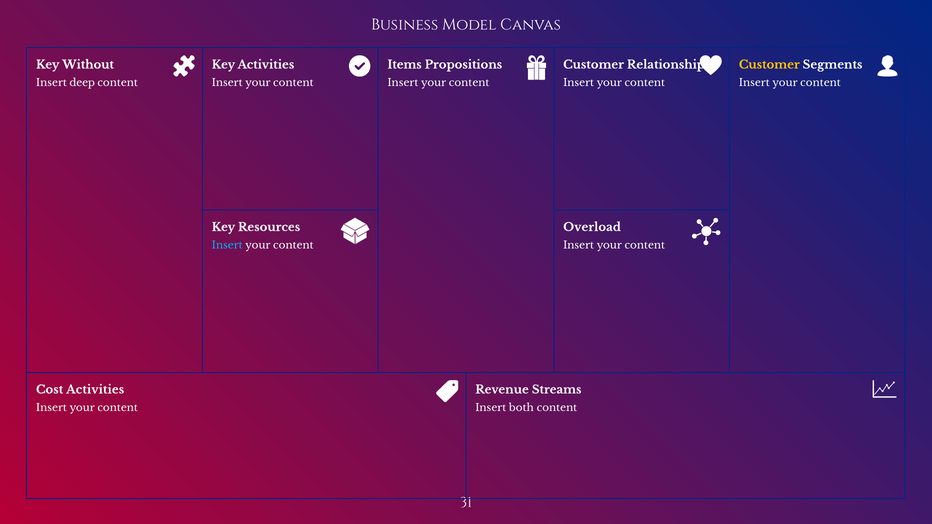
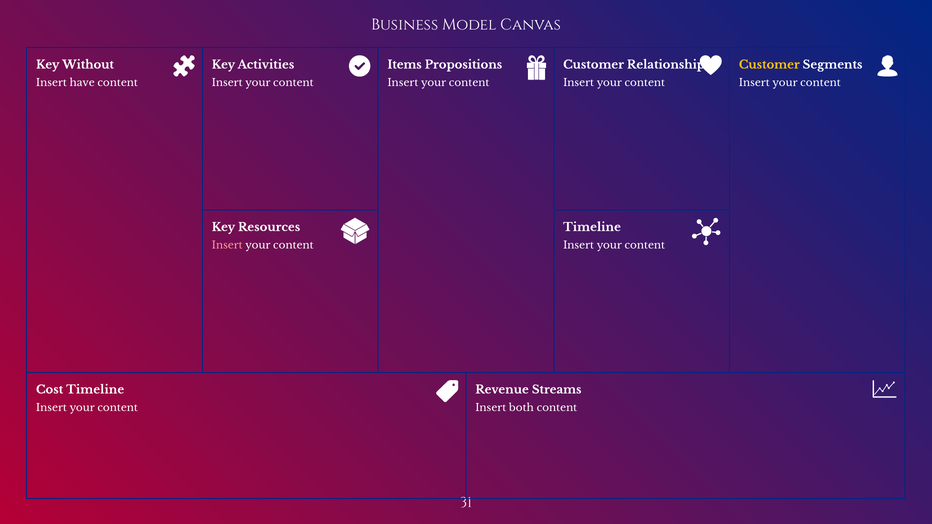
deep: deep -> have (82, 83)
Overload: Overload -> Timeline (592, 227)
Insert colour: light blue -> pink (227, 246)
Cost Activities: Activities -> Timeline (95, 390)
